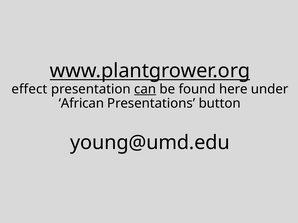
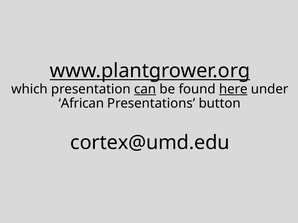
effect: effect -> which (29, 89)
here underline: none -> present (233, 89)
young@umd.edu: young@umd.edu -> cortex@umd.edu (150, 143)
